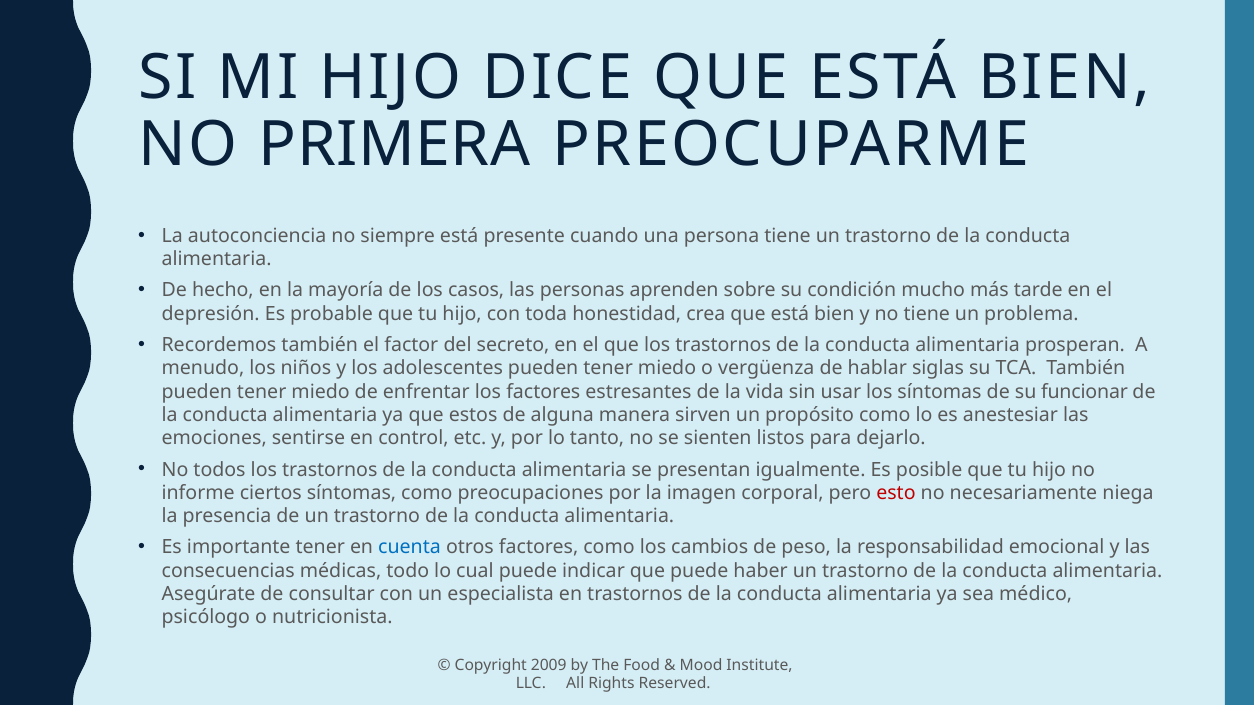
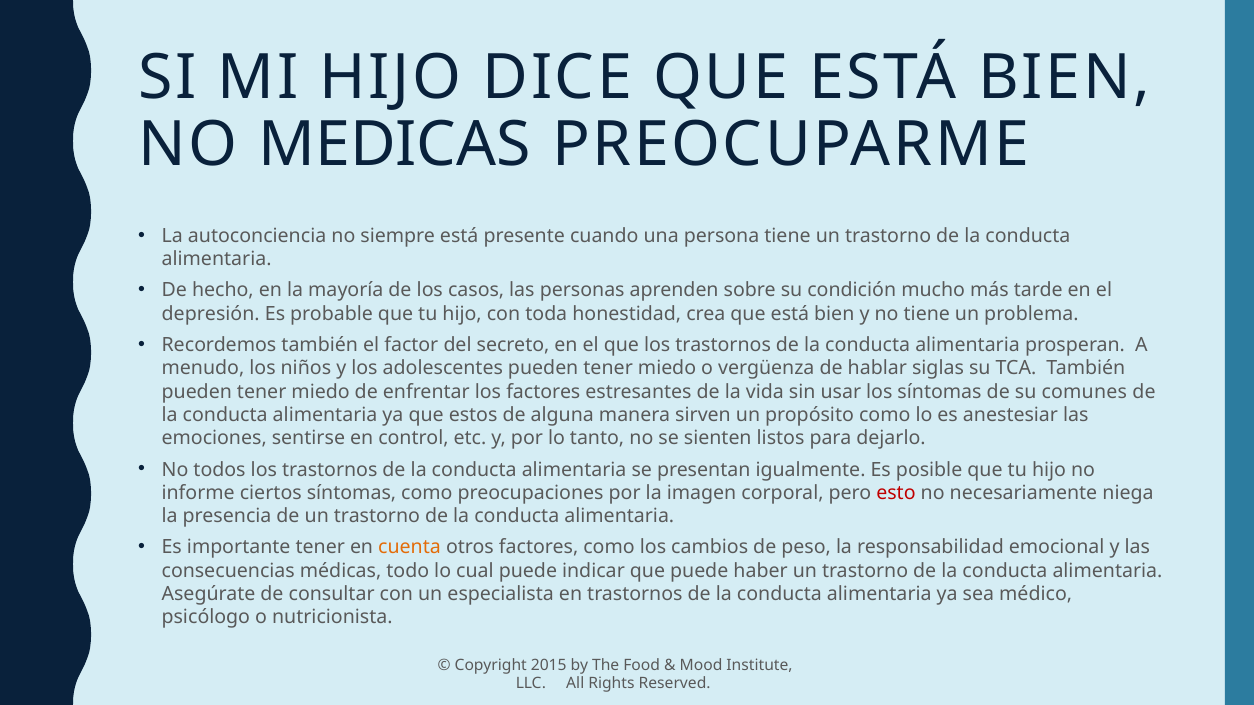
PRIMERA: PRIMERA -> MEDICAS (395, 145)
funcionar: funcionar -> comunes (1084, 392)
cuenta colour: blue -> orange (410, 548)
2009: 2009 -> 2015 (549, 665)
